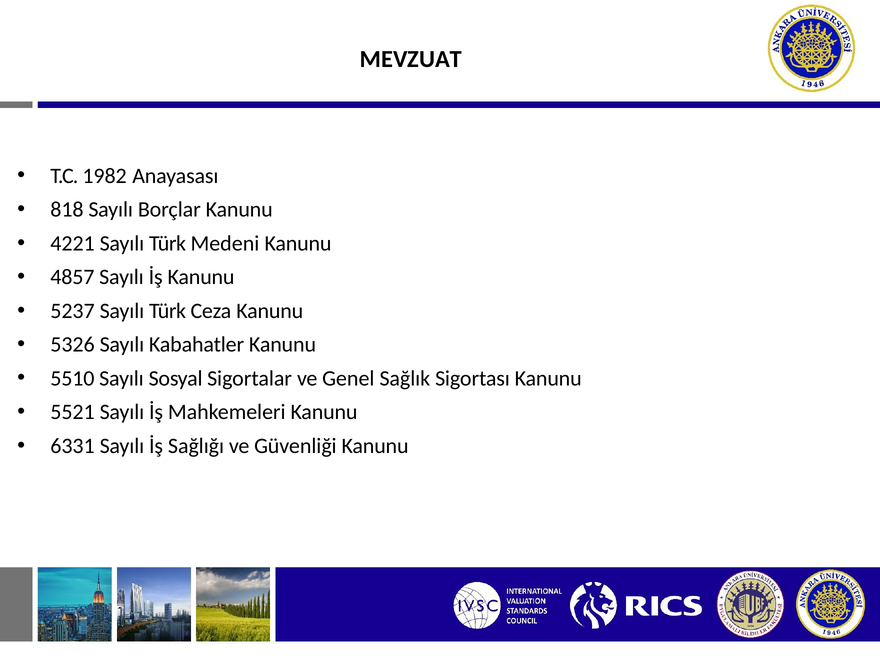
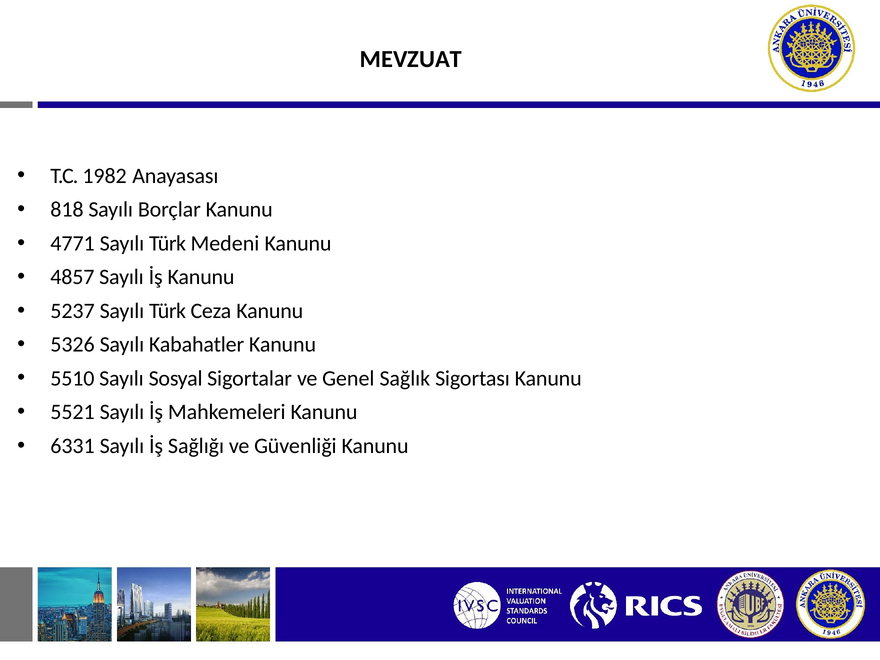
4221: 4221 -> 4771 (73, 243)
